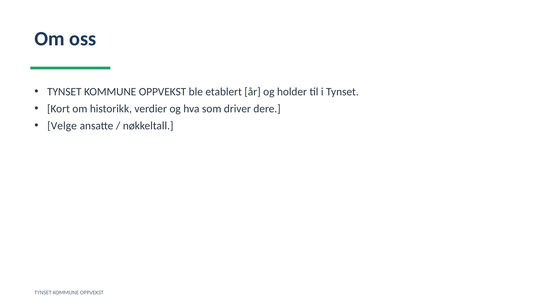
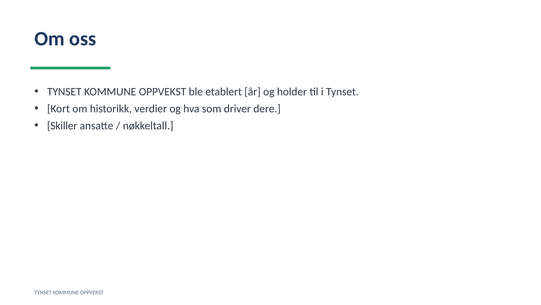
Velge: Velge -> Skiller (62, 125)
